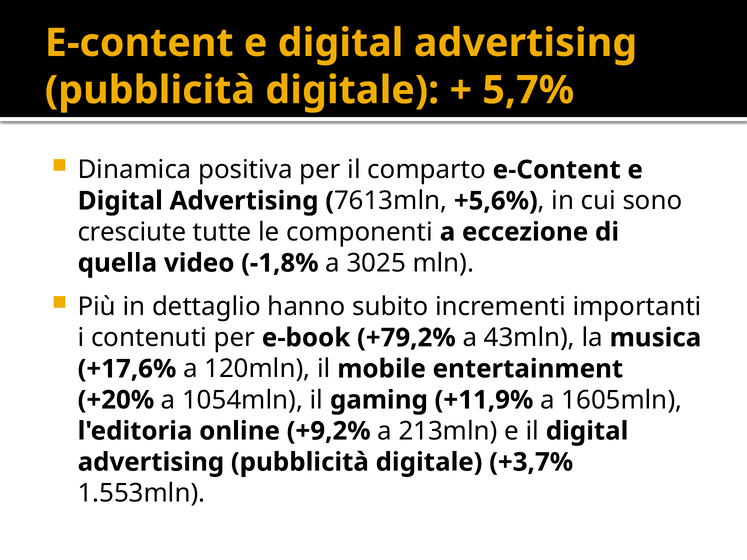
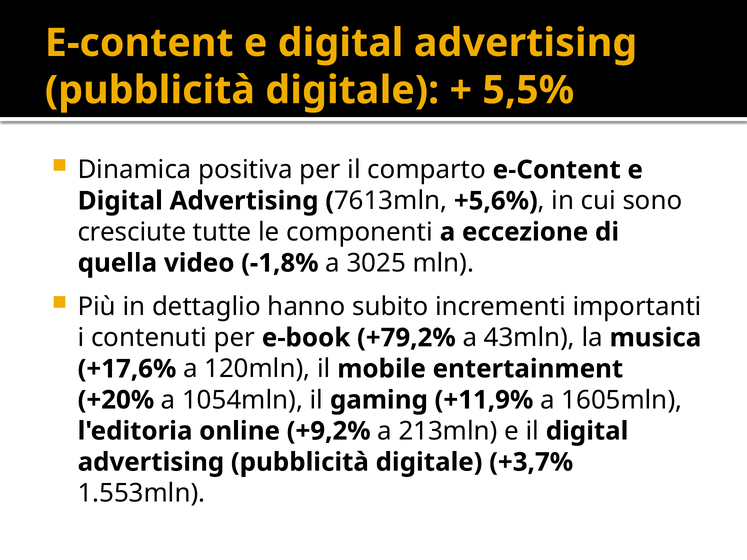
5,7%: 5,7% -> 5,5% (528, 90)
